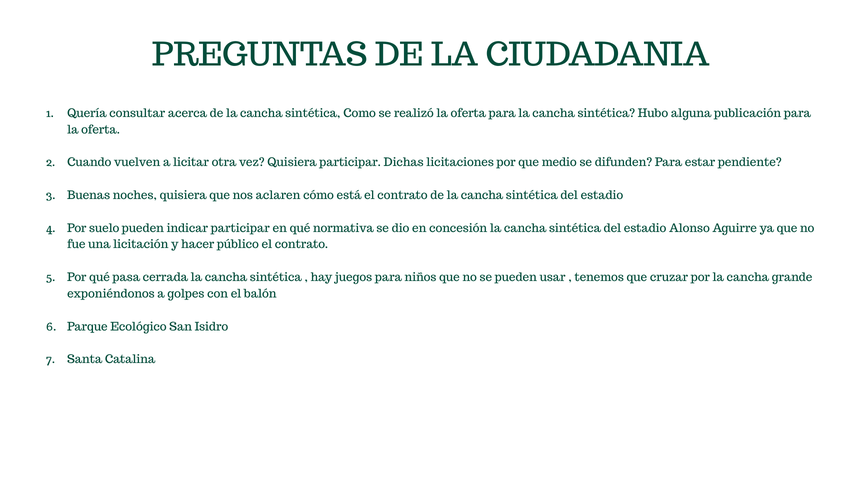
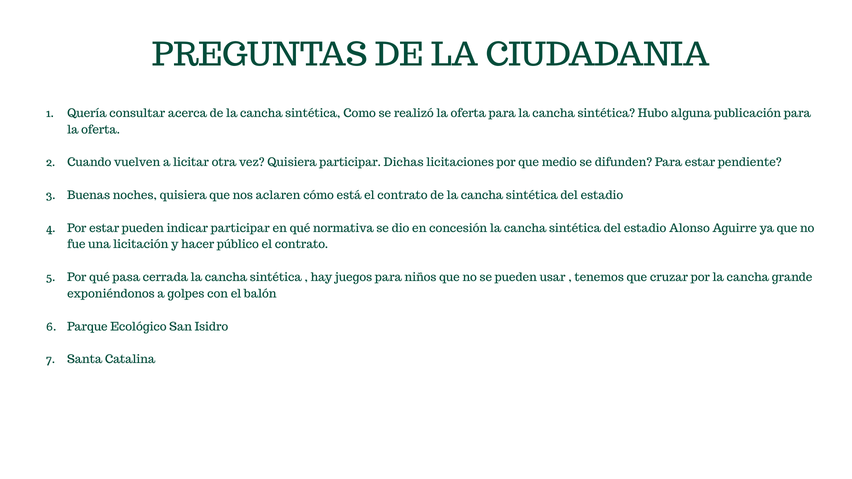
Por suelo: suelo -> estar (104, 228)
